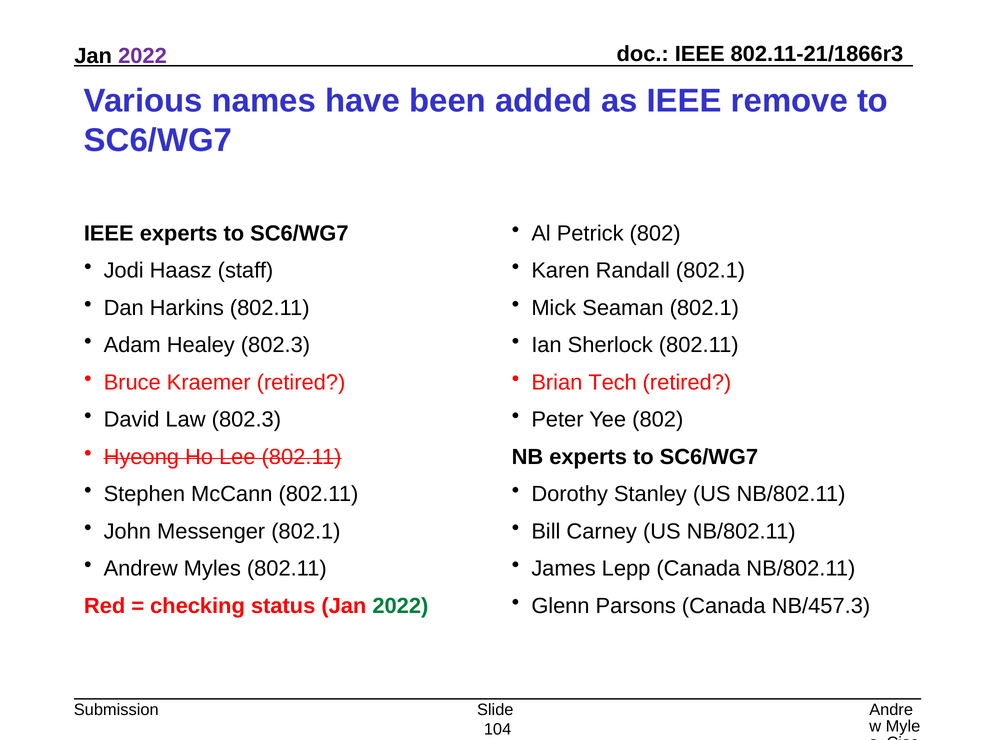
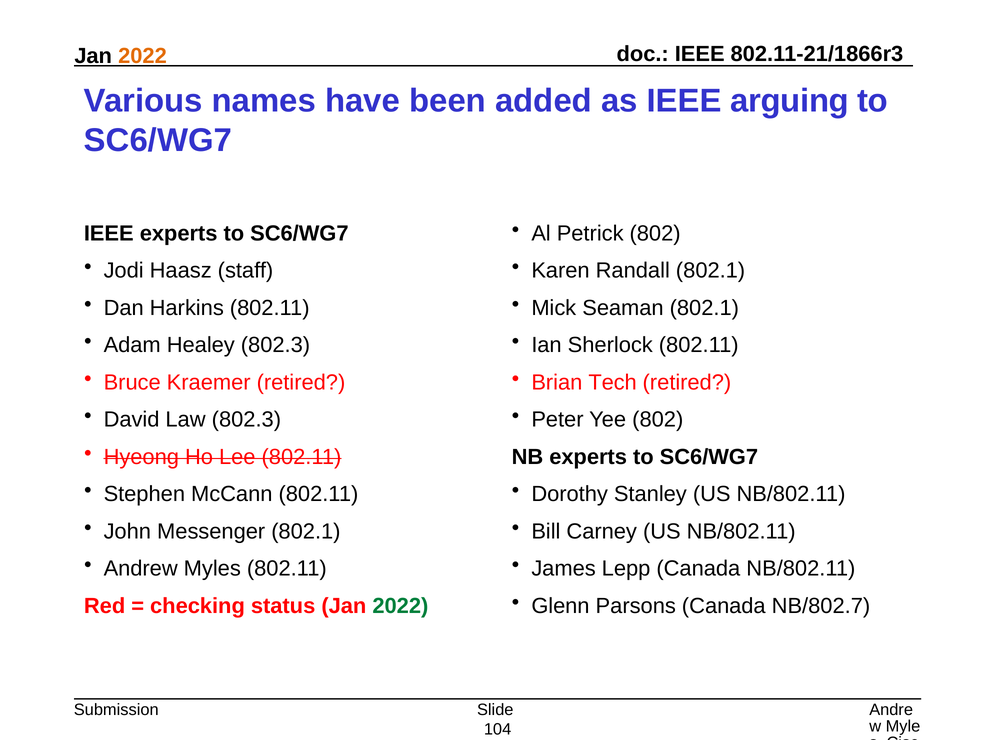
2022 colour: purple -> orange (142, 56)
remove: remove -> arguing (790, 101)
NB/457.3: NB/457.3 -> NB/802.7 (821, 606)
